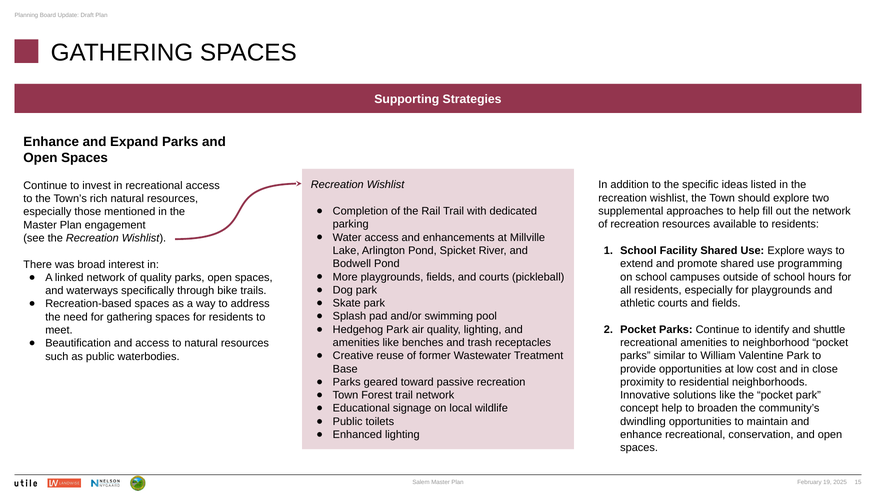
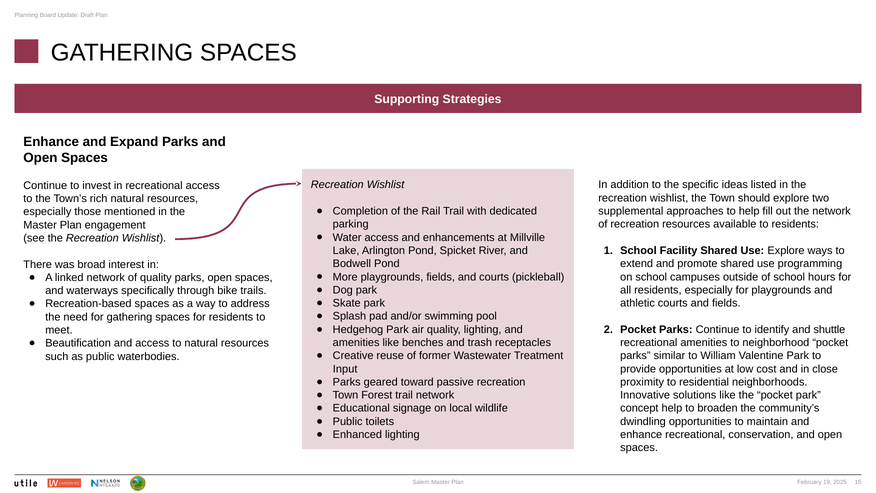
Base: Base -> Input (345, 369)
